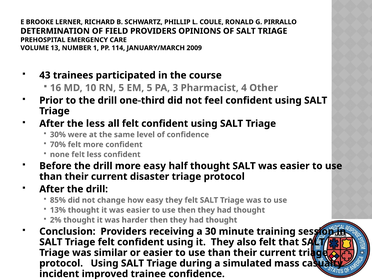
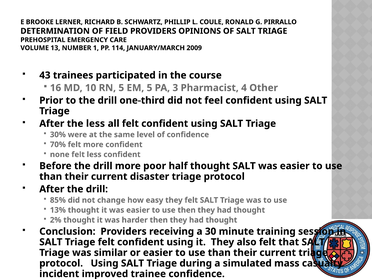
more easy: easy -> poor (155, 166)
